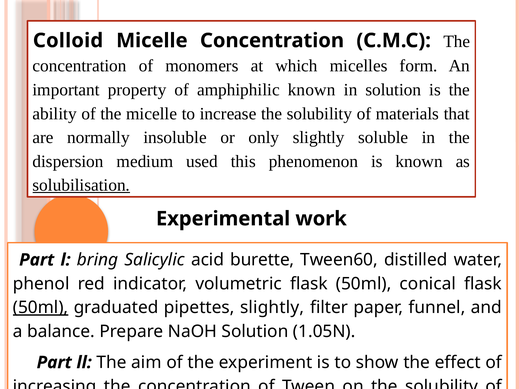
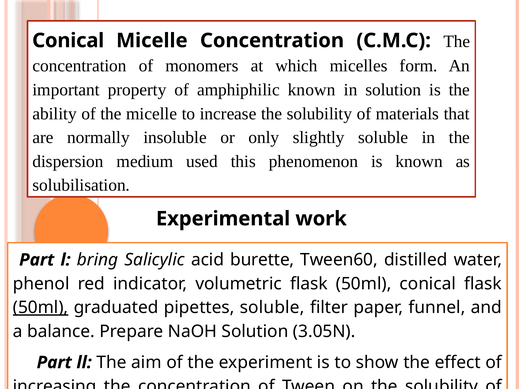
Colloid: Colloid -> Conical (68, 41)
solubilisation underline: present -> none (81, 185)
pipettes slightly: slightly -> soluble (272, 308)
1.05N: 1.05N -> 3.05N (324, 332)
